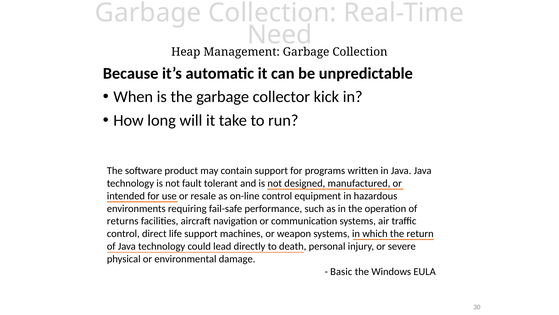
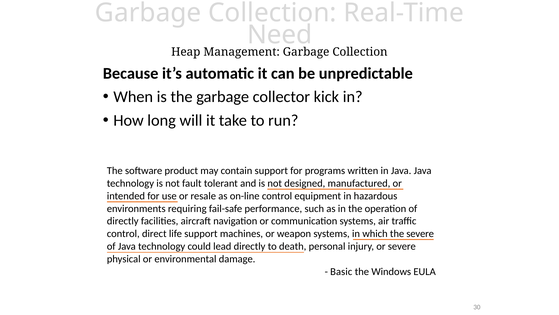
returns: returns -> directly (123, 221)
the return: return -> severe (420, 233)
